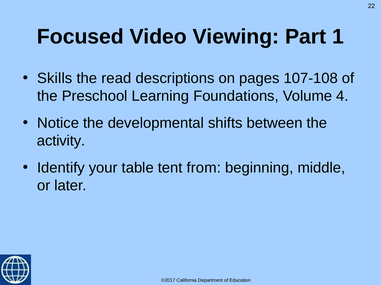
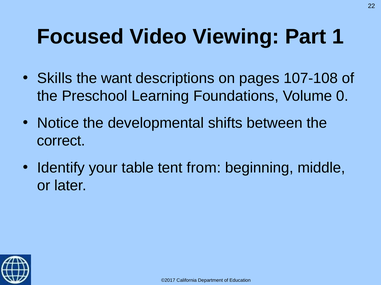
read: read -> want (117, 79)
4: 4 -> 0 (342, 96)
activity: activity -> correct (61, 141)
